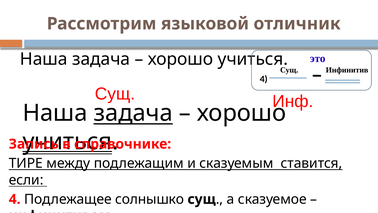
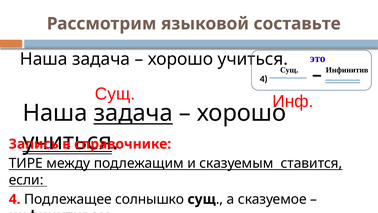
отличник: отличник -> составьте (297, 24)
